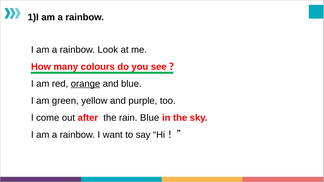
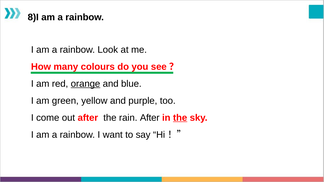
1)I: 1)I -> 8)I (33, 17)
rain Blue: Blue -> After (150, 118)
the underline: none -> present (180, 118)
